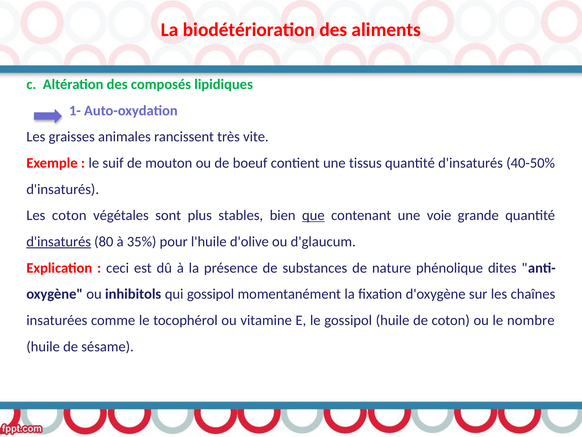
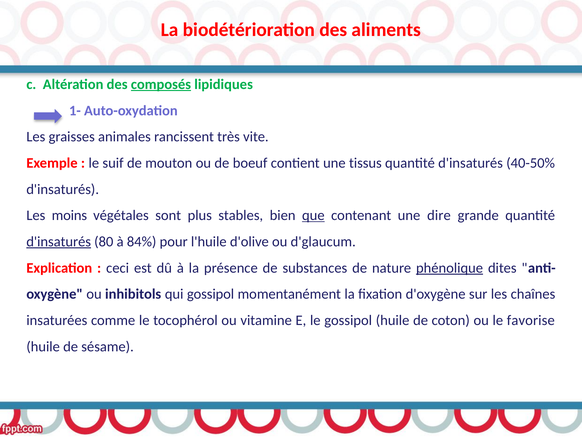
composés underline: none -> present (161, 84)
Les coton: coton -> moins (69, 215)
voie: voie -> dire (439, 215)
35%: 35% -> 84% (142, 241)
phénolique underline: none -> present (450, 268)
nombre: nombre -> favorise (531, 320)
